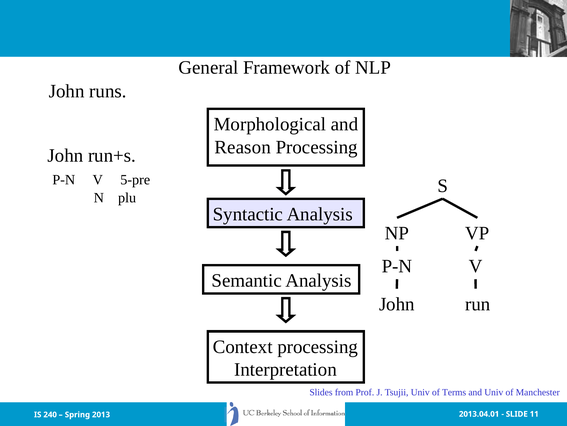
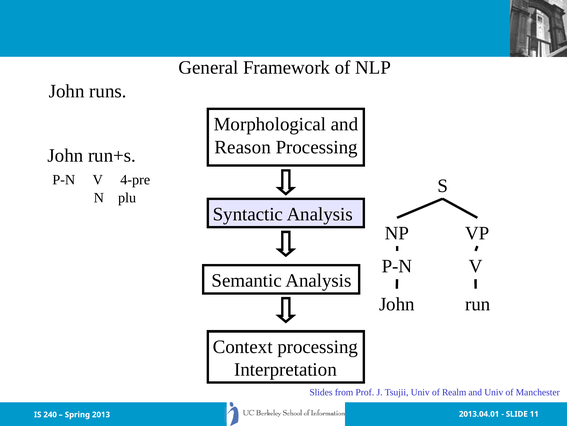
5-pre: 5-pre -> 4-pre (135, 180)
Terms: Terms -> Realm (454, 392)
